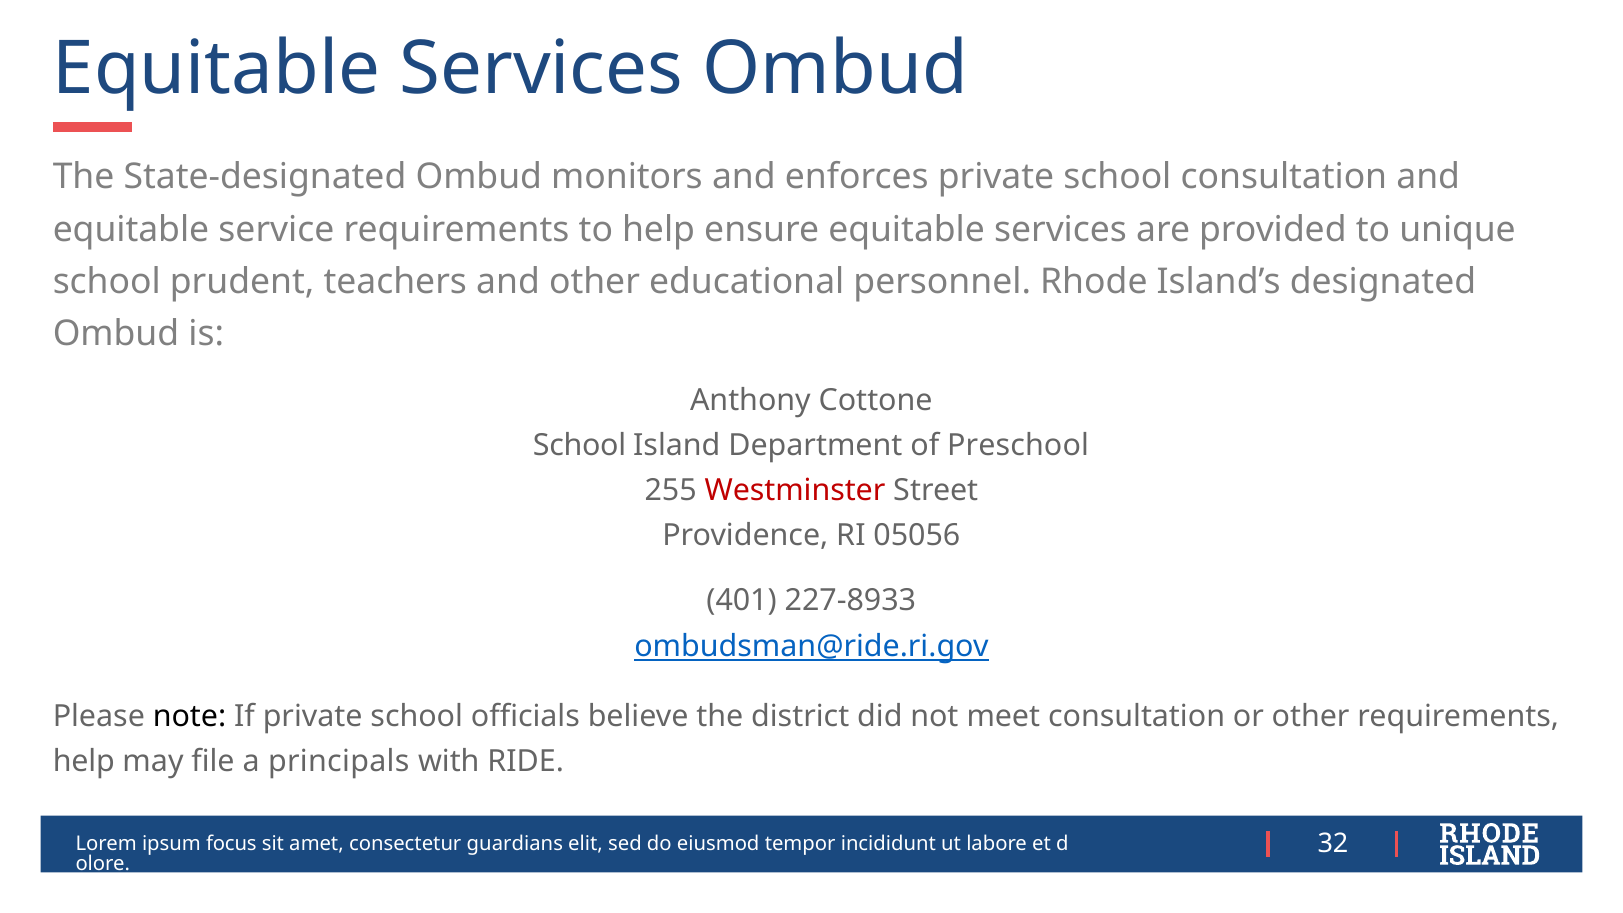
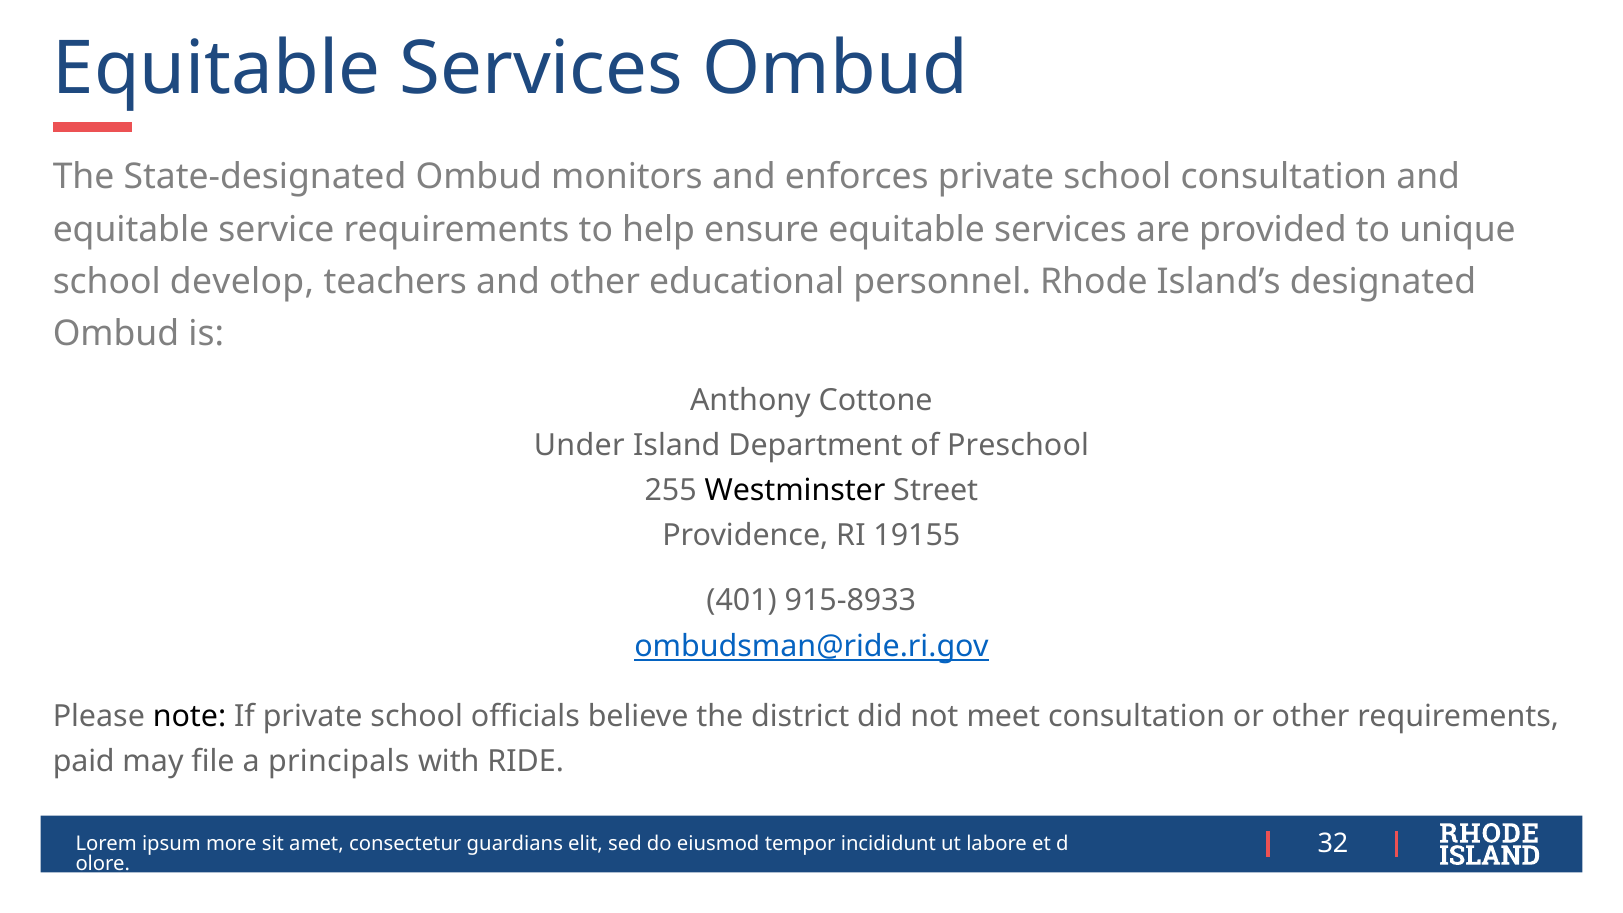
prudent: prudent -> develop (242, 282)
School: School -> Under (579, 445)
Westminster colour: red -> black (795, 490)
05056: 05056 -> 19155 (917, 535)
227-8933: 227-8933 -> 915-8933 (850, 600)
help: help -> paid (84, 761)
focus: focus -> more (231, 844)
